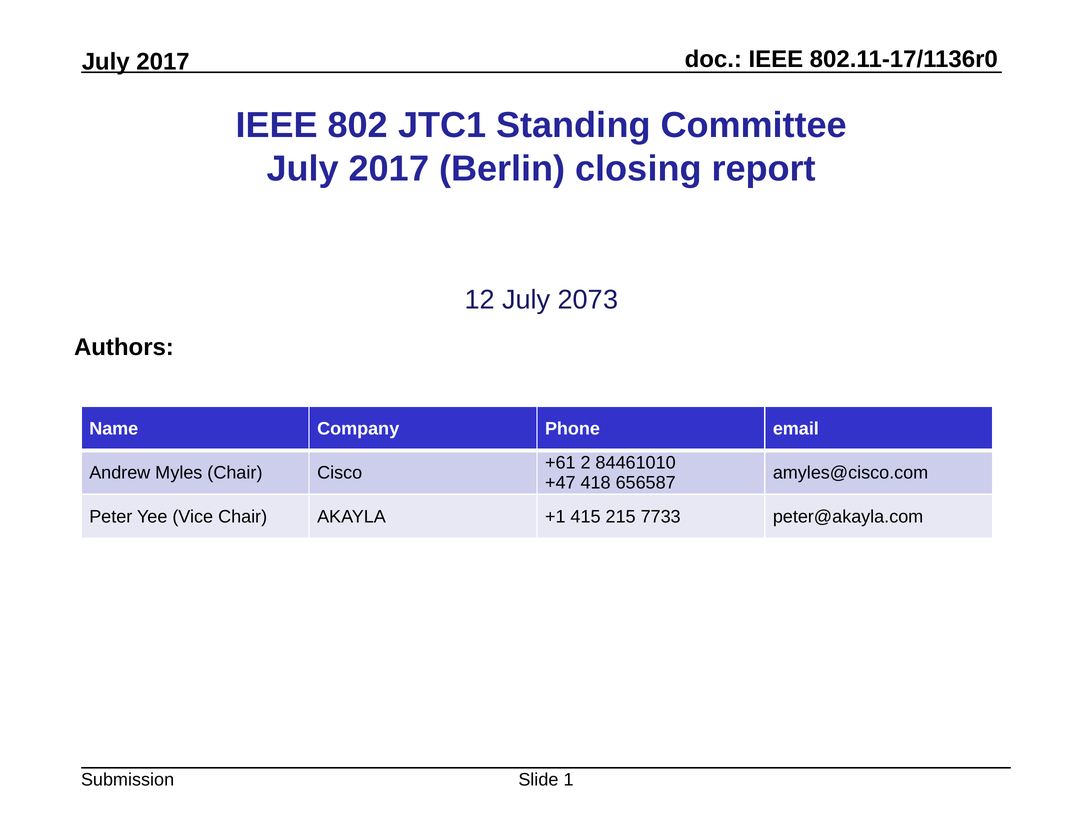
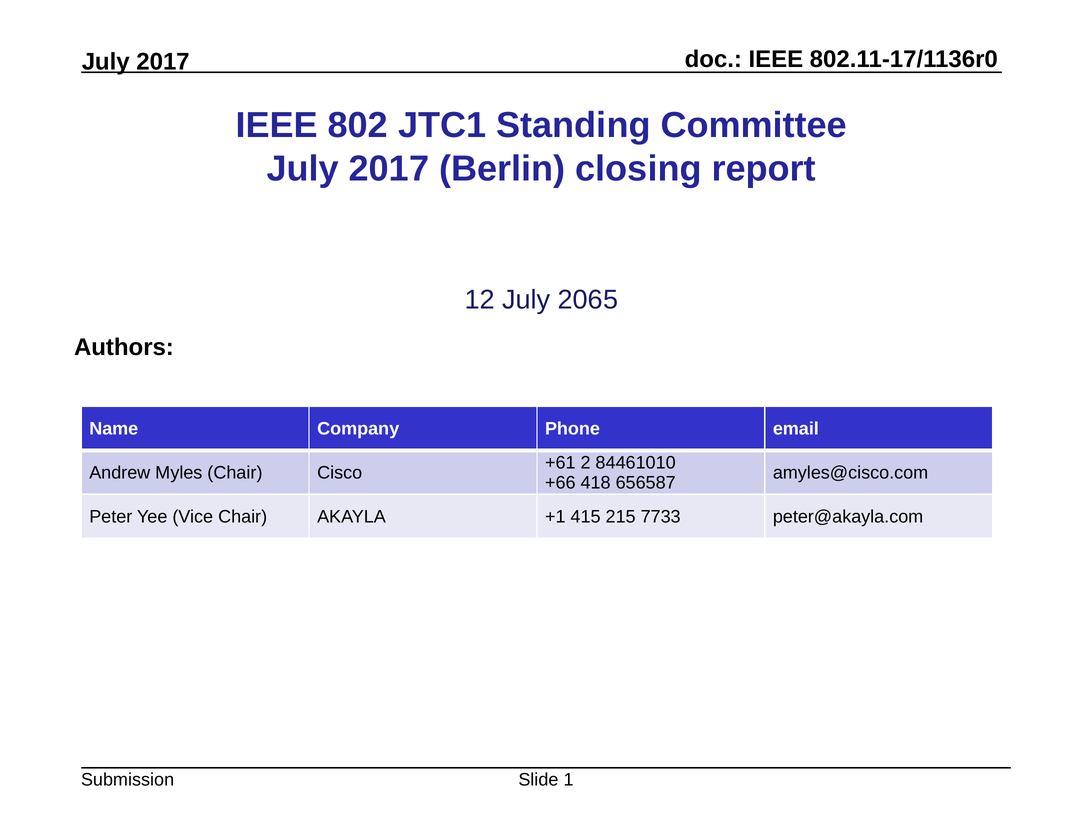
2073: 2073 -> 2065 (588, 300)
+47: +47 -> +66 (560, 482)
